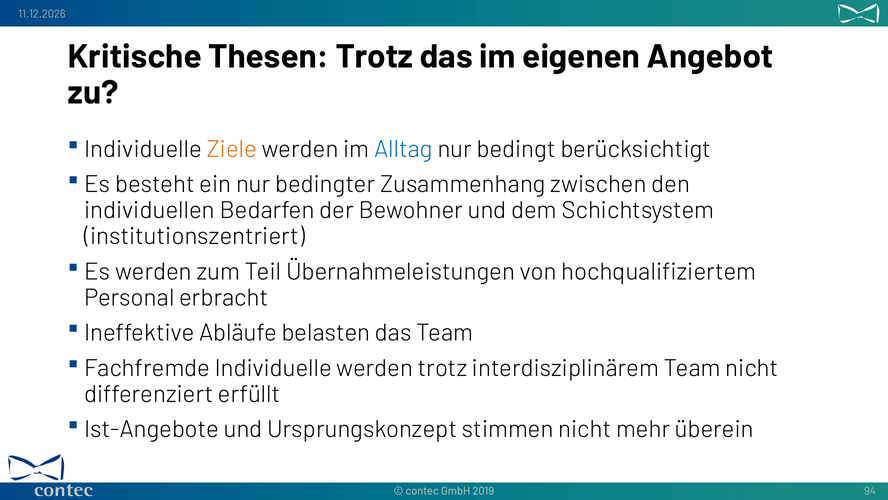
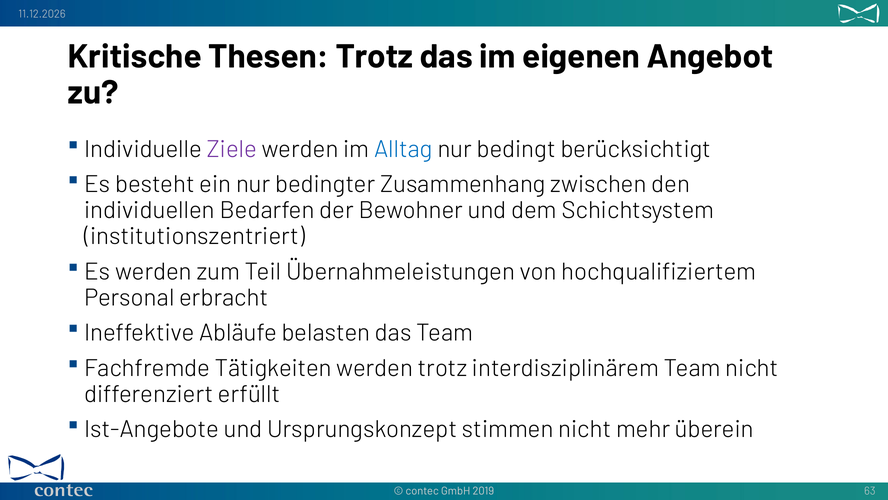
Ziele colour: orange -> purple (232, 149)
Fachfremde Individuelle: Individuelle -> Tätigkeiten (273, 368)
94: 94 -> 63 (870, 490)
